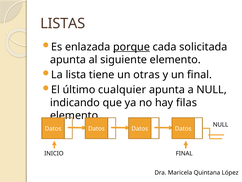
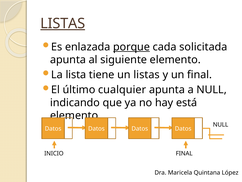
LISTAS underline: none -> present (63, 23)
un otras: otras -> listas (147, 75)
filas: filas -> está (187, 102)
